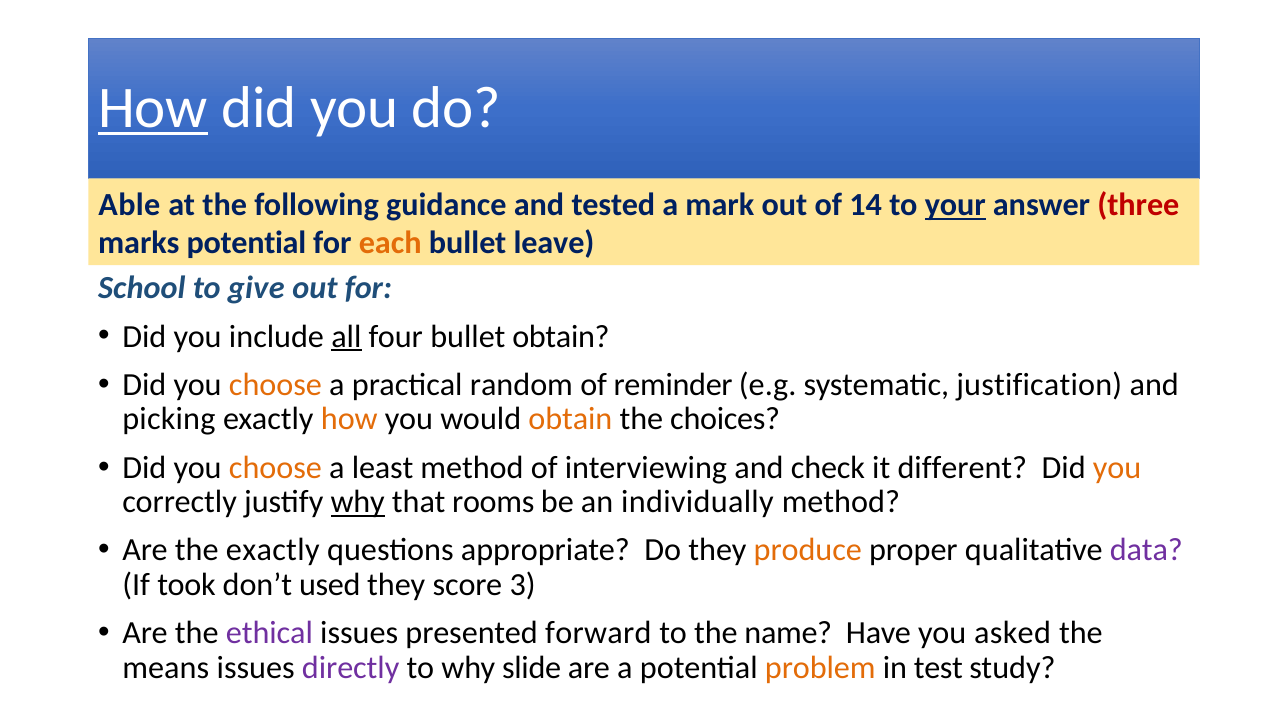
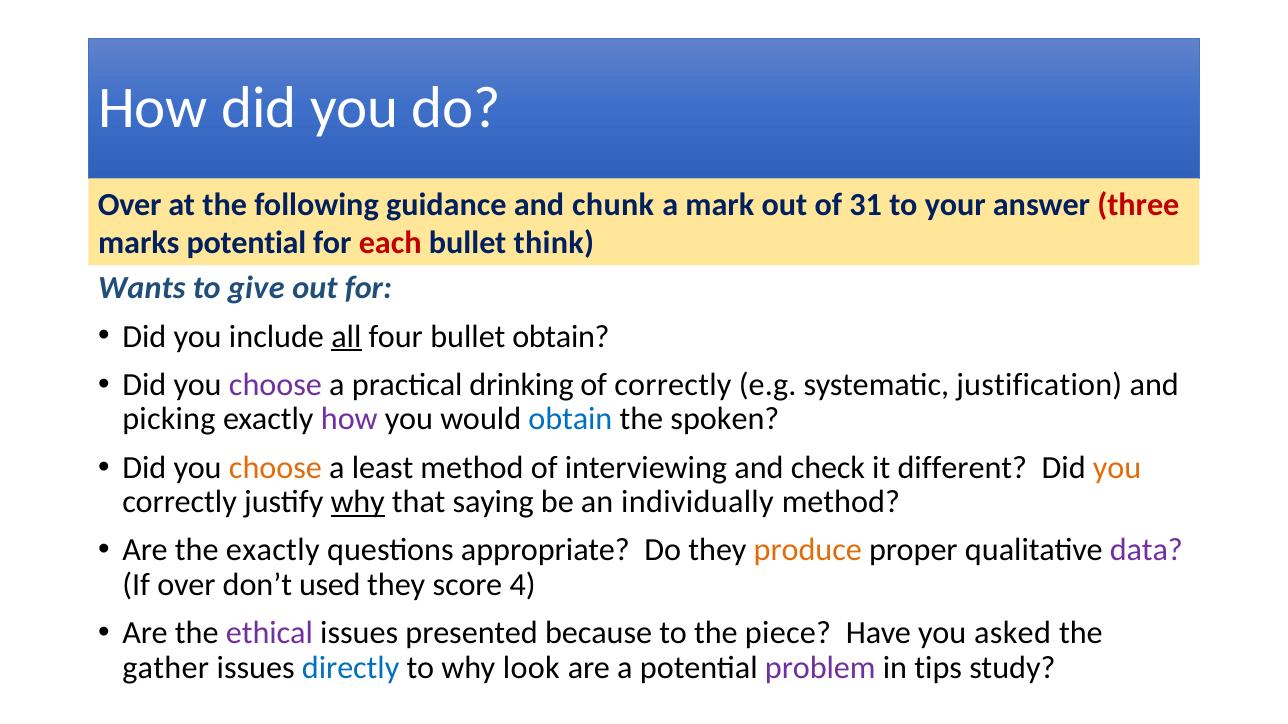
How underline: present -> none (153, 108)
Able: Able -> Over (130, 205)
tested: tested -> chunk (613, 205)
14: 14 -> 31 (866, 205)
your underline: present -> none (955, 205)
each colour: orange -> red (390, 244)
leave: leave -> think (554, 244)
School: School -> Wants (142, 288)
choose colour: orange -> purple (275, 385)
random: random -> drinking (522, 385)
of reminder: reminder -> correctly (673, 385)
how colour: orange -> purple (349, 420)
obtain colour: orange -> blue (570, 420)
choices: choices -> spoken (725, 420)
rooms: rooms -> saying (493, 503)
If took: took -> over (186, 585)
3: 3 -> 4 (523, 585)
forward: forward -> because (599, 634)
name: name -> piece (788, 634)
means: means -> gather (166, 668)
directly colour: purple -> blue (351, 668)
slide: slide -> look (531, 668)
problem colour: orange -> purple (820, 668)
test: test -> tips (938, 668)
